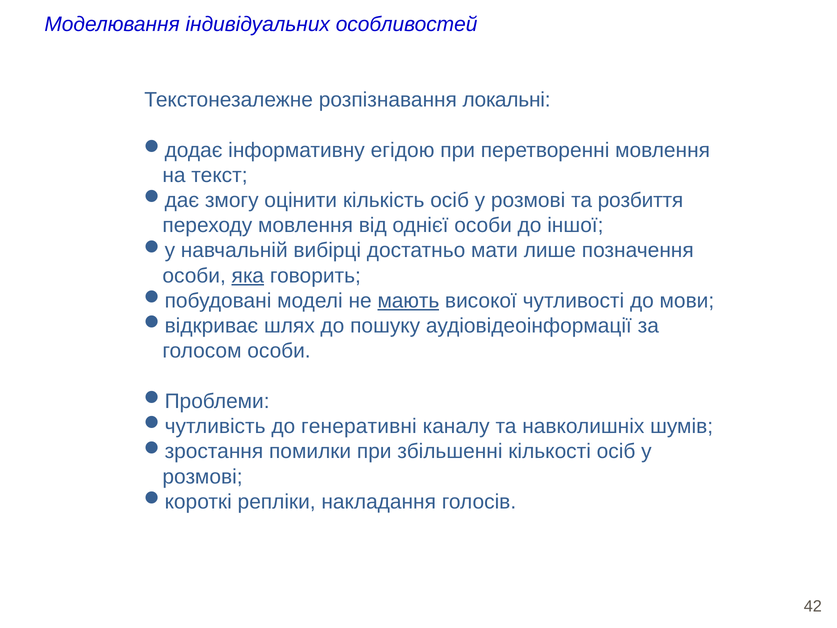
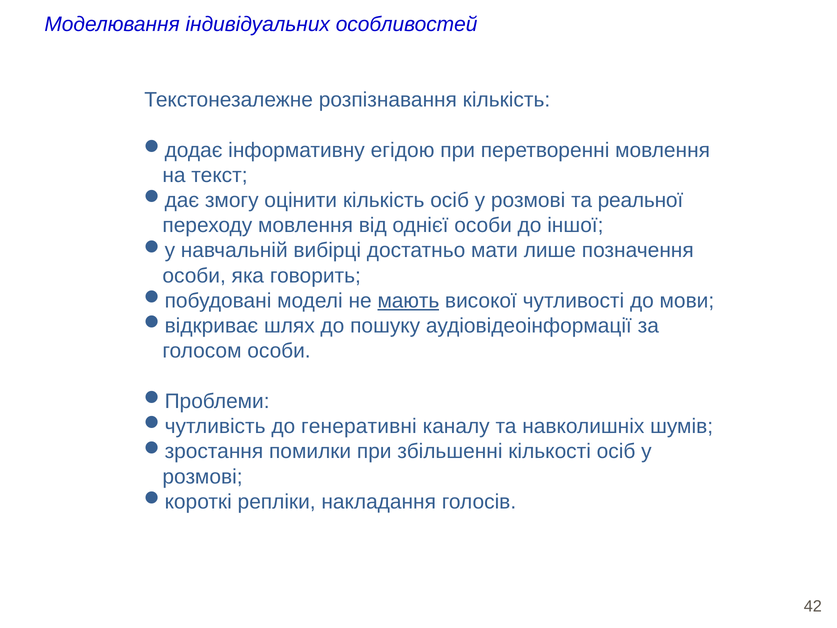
розпізнавання локальні: локальні -> кількість (506, 100)
розбиття: розбиття -> реальної (640, 200)
яка underline: present -> none (248, 276)
